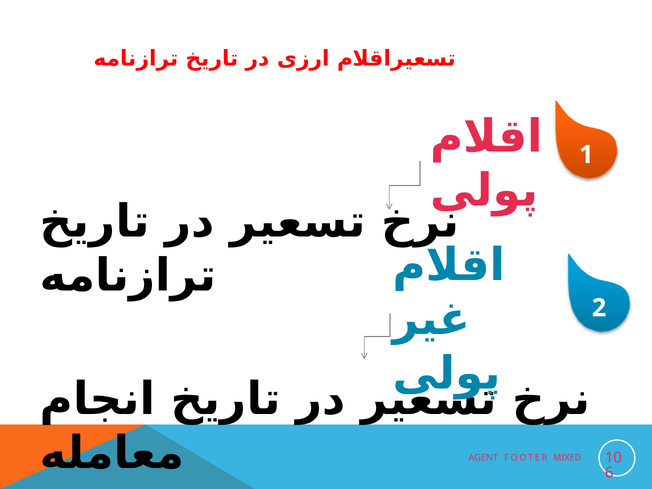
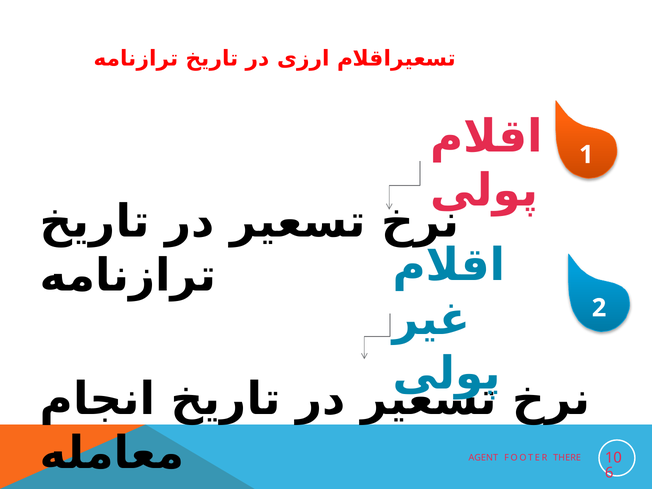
MIXED: MIXED -> THERE (567, 458)
